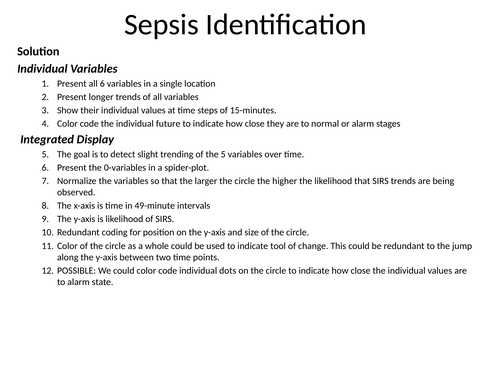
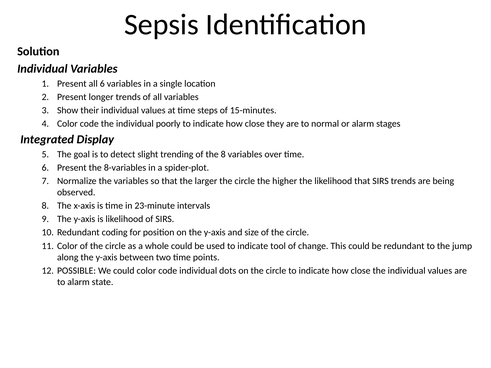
future: future -> poorly (168, 124)
the 5: 5 -> 8 (223, 154)
0-variables: 0-variables -> 8-variables (125, 168)
49-minute: 49-minute -> 23-minute (155, 206)
